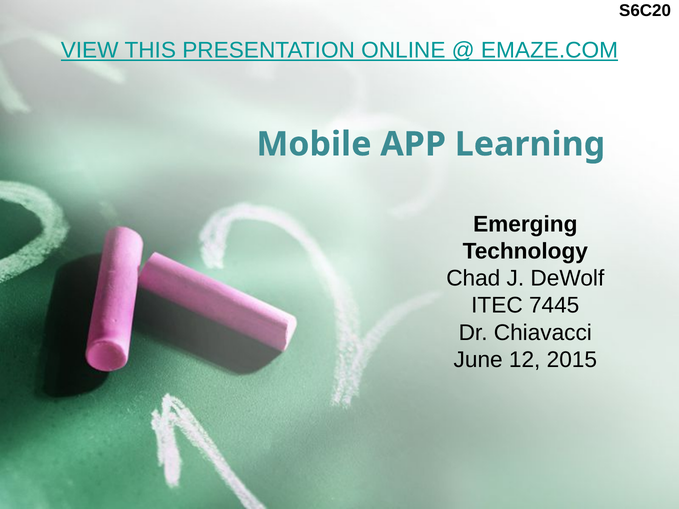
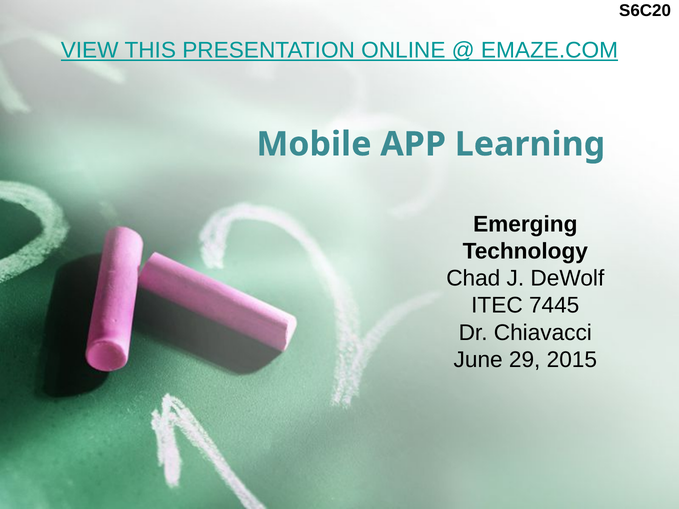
12: 12 -> 29 (525, 360)
